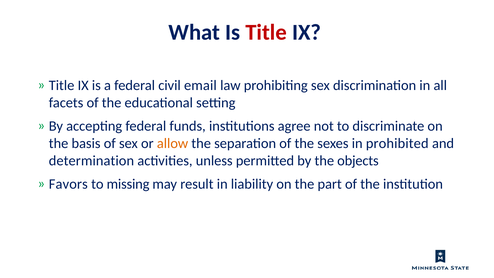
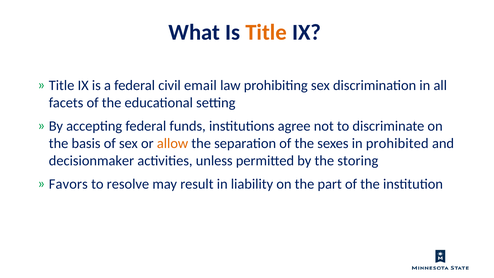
Title colour: red -> orange (266, 32)
determination: determination -> decisionmaker (91, 161)
objects: objects -> storing (358, 161)
missing: missing -> resolve (128, 184)
